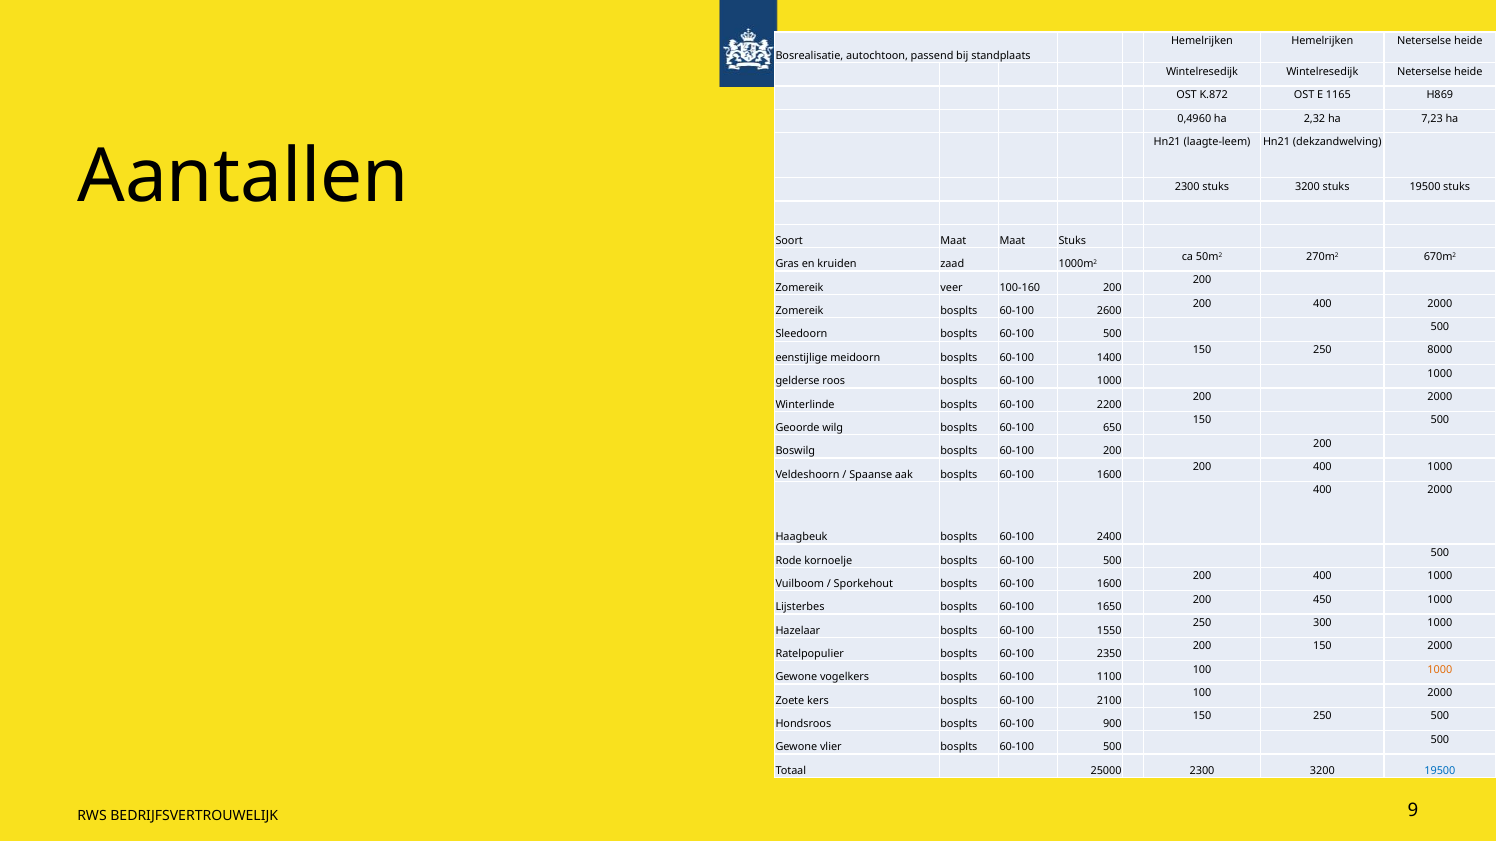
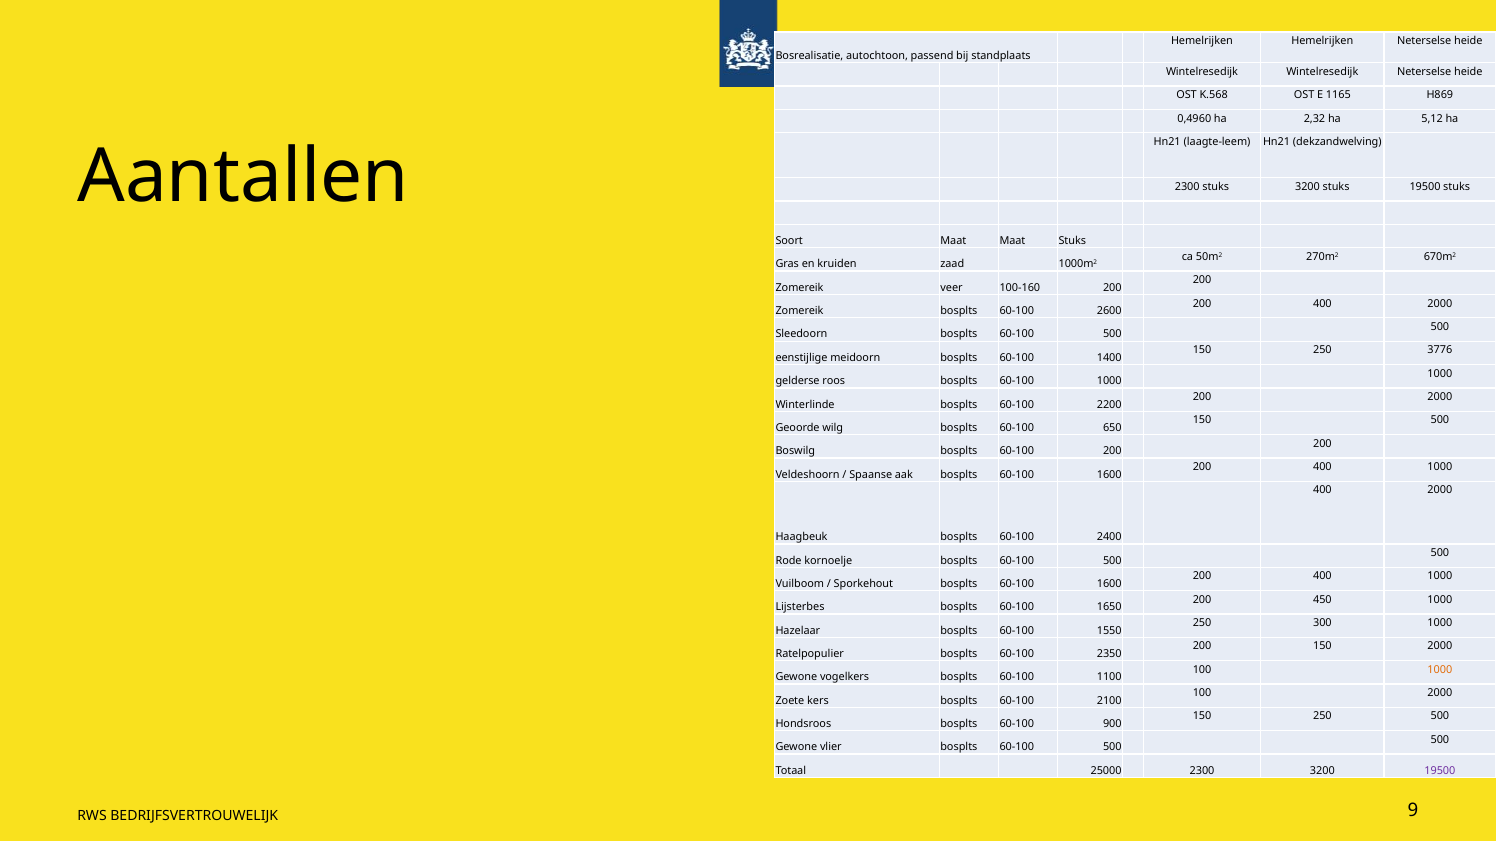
K.872: K.872 -> K.568 (1214, 95)
7,23: 7,23 -> 5,12 (1432, 118)
8000: 8000 -> 3776 (1440, 350)
19500 colour: blue -> purple (1440, 771)
